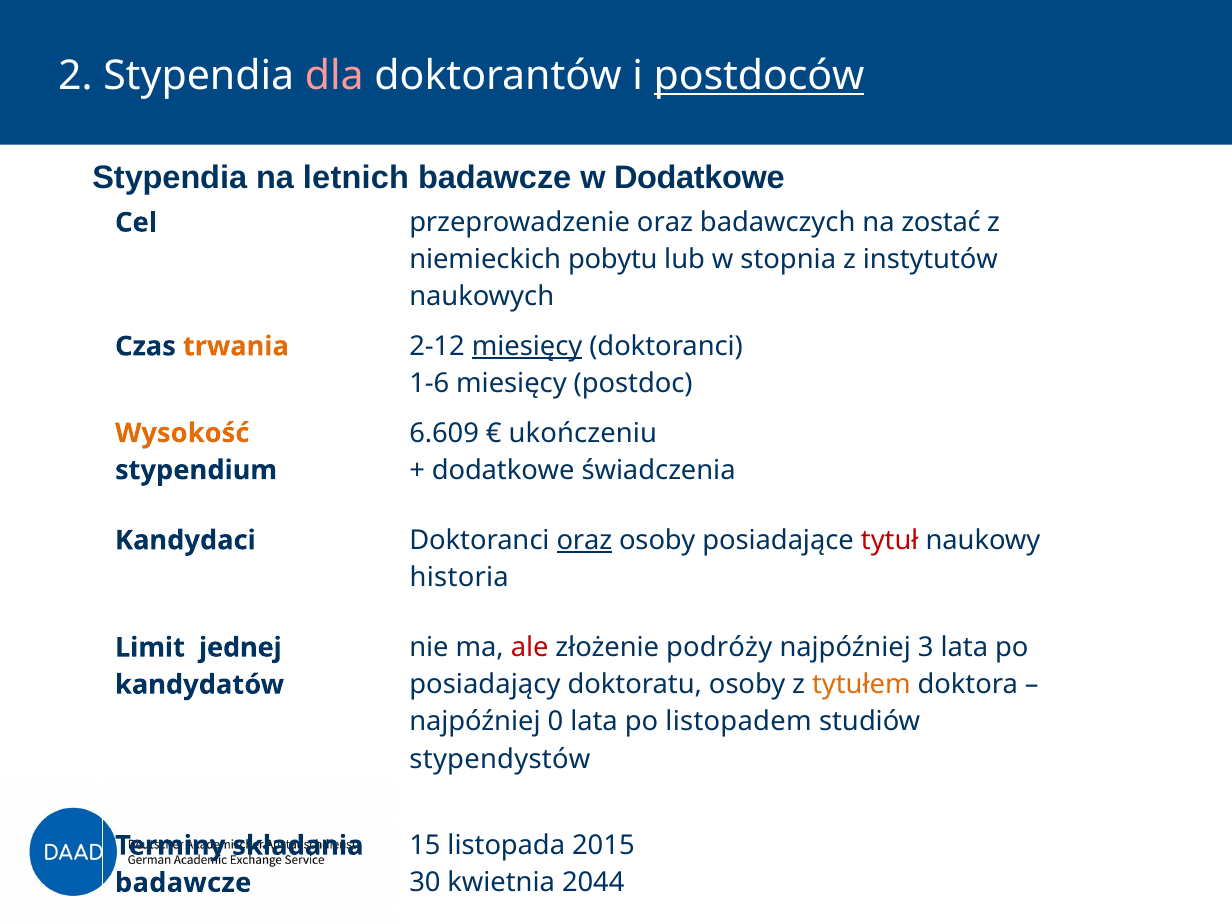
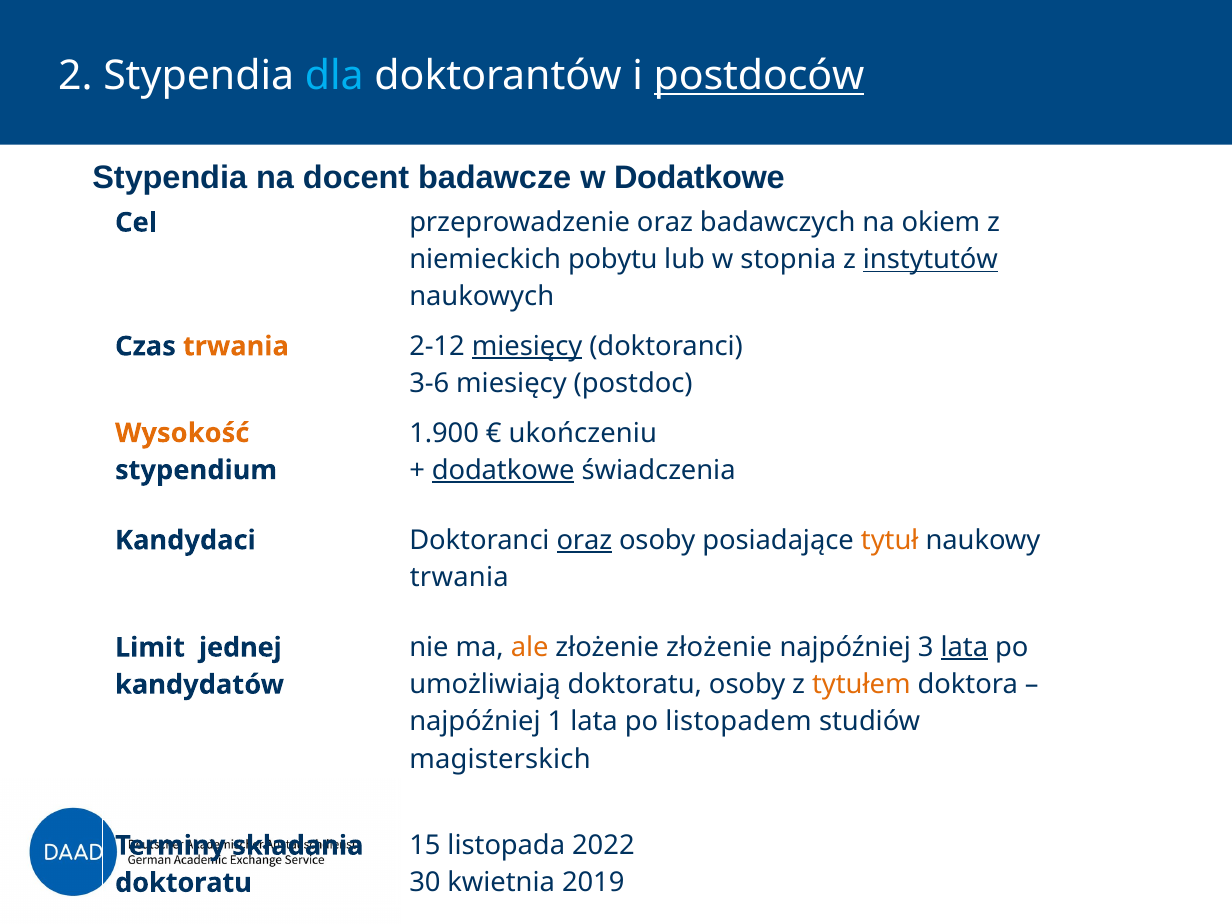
dla colour: pink -> light blue (334, 76)
letnich: letnich -> docent (356, 178)
zostać: zostać -> okiem (941, 223)
instytutów underline: none -> present (930, 260)
1-6: 1-6 -> 3-6 (429, 384)
6.609: 6.609 -> 1.900 (444, 433)
dodatkowe underline: none -> present (503, 470)
tytuł colour: red -> orange (890, 540)
historia: historia -> trwania (459, 577)
ale colour: red -> orange (530, 648)
złożenie podróży: podróży -> złożenie (719, 648)
lata underline: none -> present (964, 648)
posiadający: posiadający -> umożliwiają (485, 685)
0: 0 -> 1 (555, 722)
stypendystów: stypendystów -> magisterskich (500, 759)
2015: 2015 -> 2022 (603, 846)
2044: 2044 -> 2019 (593, 883)
badawcze: badawcze -> doktoratu (183, 883)
